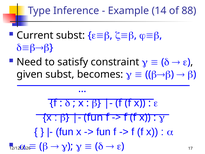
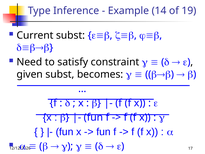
88: 88 -> 19 (189, 11)
